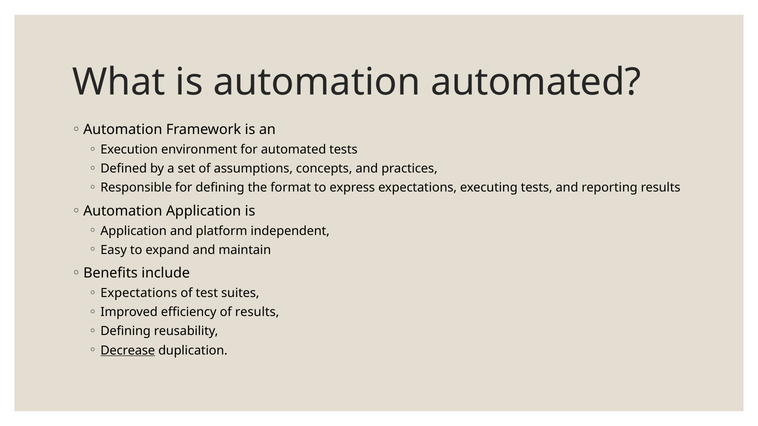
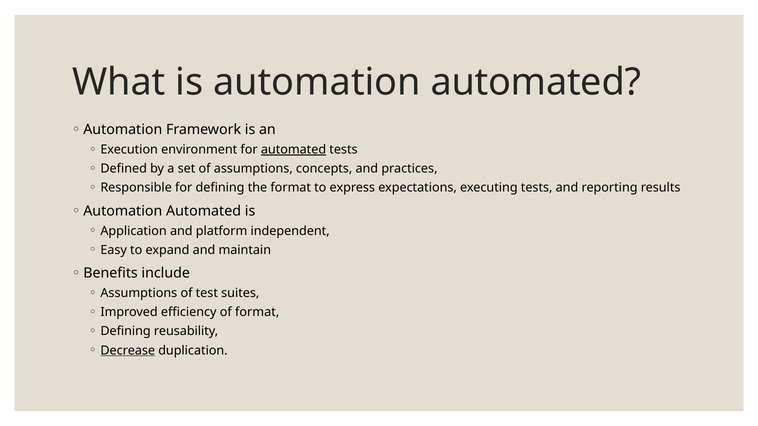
automated underline: none -> present (294, 150)
Application: Application -> Automated (204, 211)
Expectations: Expectations -> Assumptions (139, 293)
of results: results -> format (257, 313)
